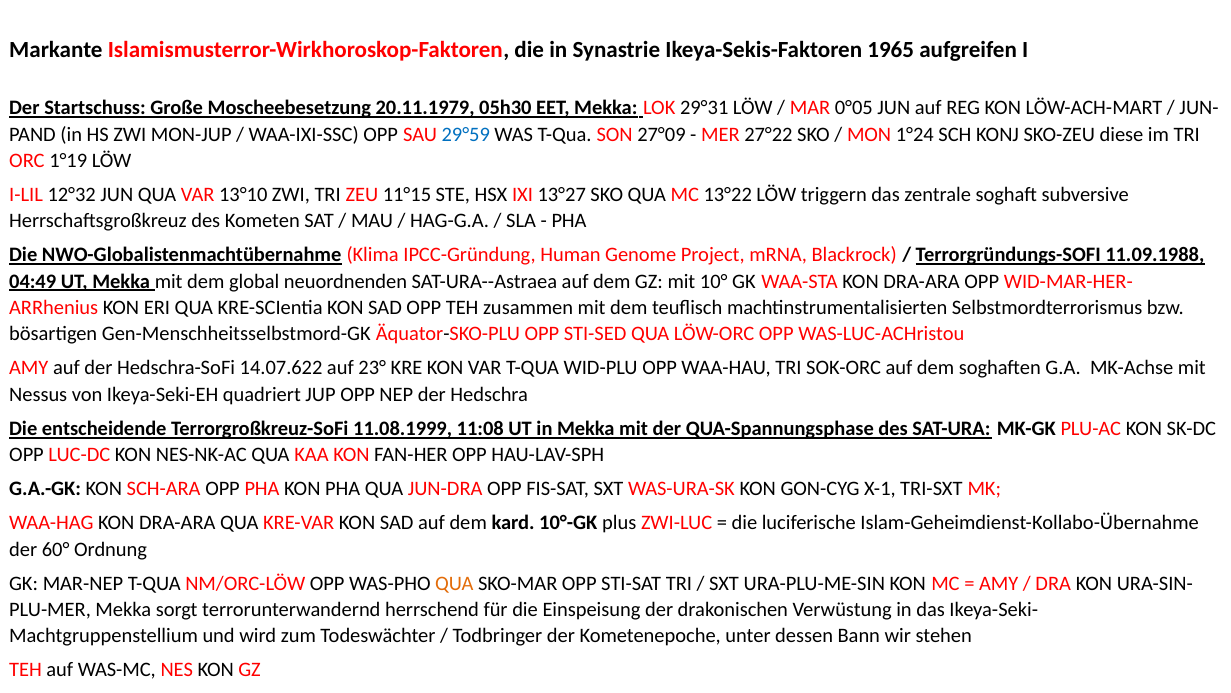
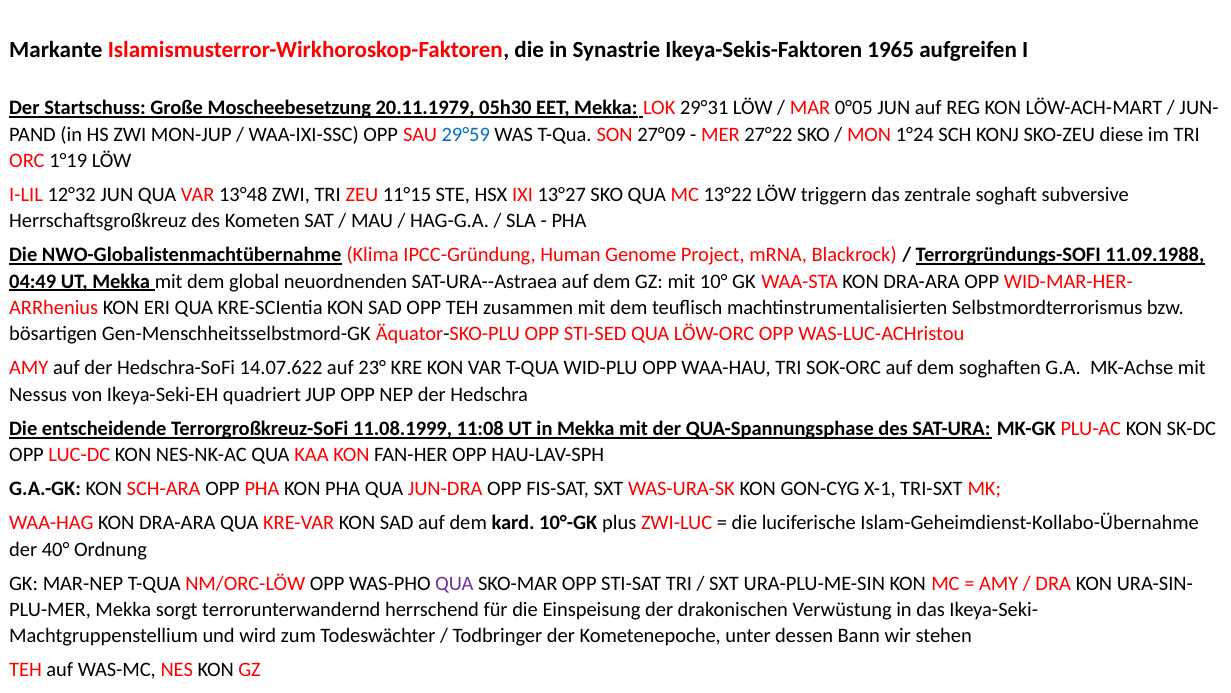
13°10: 13°10 -> 13°48 (243, 195)
60°: 60° -> 40° (56, 549)
QUA colour: orange -> purple (454, 583)
